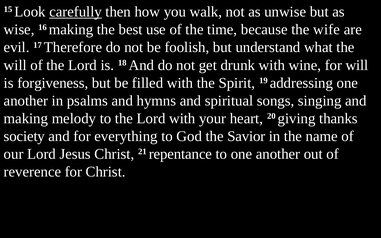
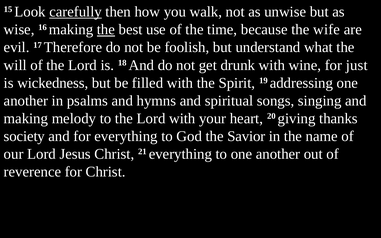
the underline: none -> present (106, 30)
for will: will -> just (357, 65)
forgiveness: forgiveness -> wickedness (53, 83)
21 repentance: repentance -> everything (180, 154)
